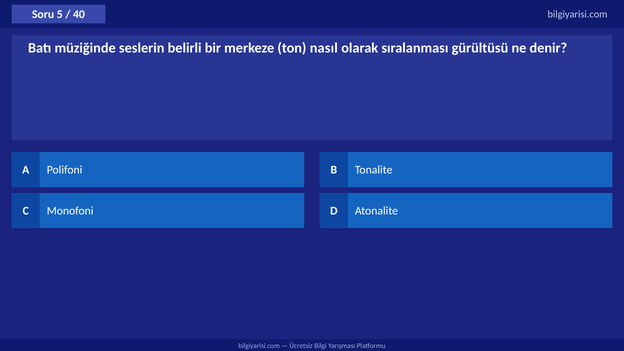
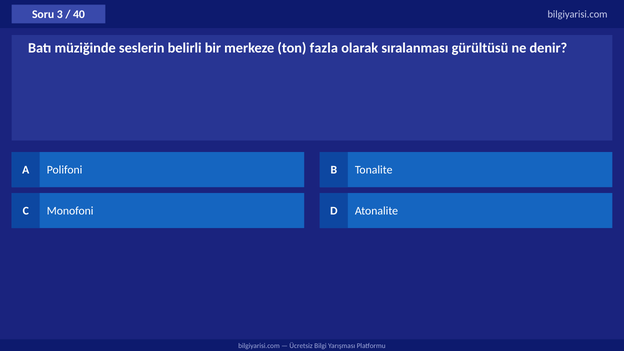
5: 5 -> 3 (60, 14)
nasıl: nasıl -> fazla (324, 48)
